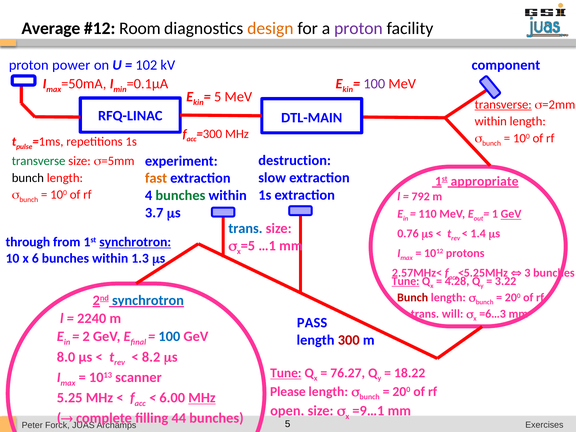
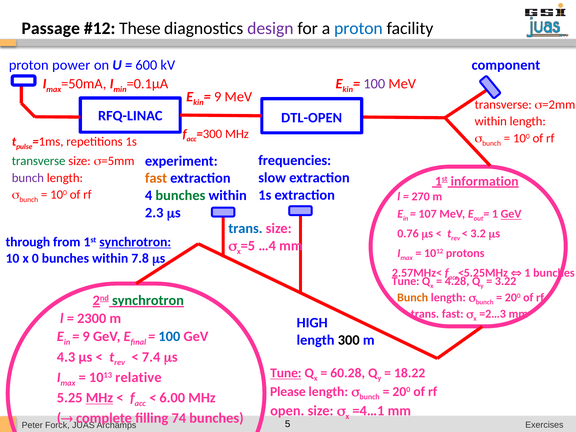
Average: Average -> Passage (51, 28)
Room: Room -> These (140, 28)
design colour: orange -> purple (270, 28)
proton colour: purple -> blue (358, 28)
102: 102 -> 600 (146, 65)
5: 5 -> 9 (218, 97)
transverse underline: present -> none (503, 104)
DTL-MAIN: DTL-MAIN -> DTL-OPEN (312, 118)
destruction: destruction -> frequencies (295, 161)
bunch colour: black -> purple (28, 178)
appropriate: appropriate -> information (485, 181)
792: 792 -> 270 (421, 196)
3.7: 3.7 -> 2.3 (154, 213)
110: 110 -> 107 (428, 214)
1.4: 1.4 -> 3.2 (478, 234)
…1: …1 -> …4 (267, 246)
6: 6 -> 0 (35, 258)
1.3: 1.3 -> 7.8 (140, 258)
3: 3 -> 1 (527, 273)
Tune underline: present -> none (406, 281)
Bunch colour: red -> orange (413, 298)
synchrotron colour: blue -> green (148, 300)
trans will: will -> fast (453, 314)
=6…3: =6…3 -> =2…3 (493, 314)
2240: 2240 -> 2300 (92, 318)
PASS: PASS -> HIGH (312, 323)
2: 2 -> 9 (86, 336)
300 colour: red -> black (349, 340)
8.0: 8.0 -> 4.3 (66, 357)
8.2: 8.2 -> 7.4 (151, 357)
76.27: 76.27 -> 60.28 (348, 373)
scanner: scanner -> relative (138, 377)
MHz underline: none -> present (99, 398)
MHz underline: present -> none (202, 398)
=9…1: =9…1 -> =4…1 (368, 411)
44: 44 -> 74 (179, 418)
